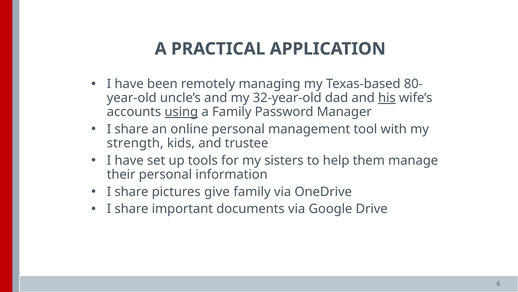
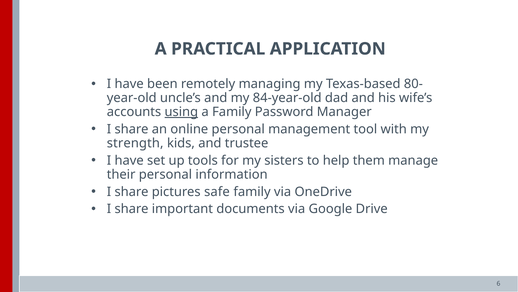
32-year-old: 32-year-old -> 84-year-old (287, 98)
his underline: present -> none (387, 98)
give: give -> safe (217, 191)
